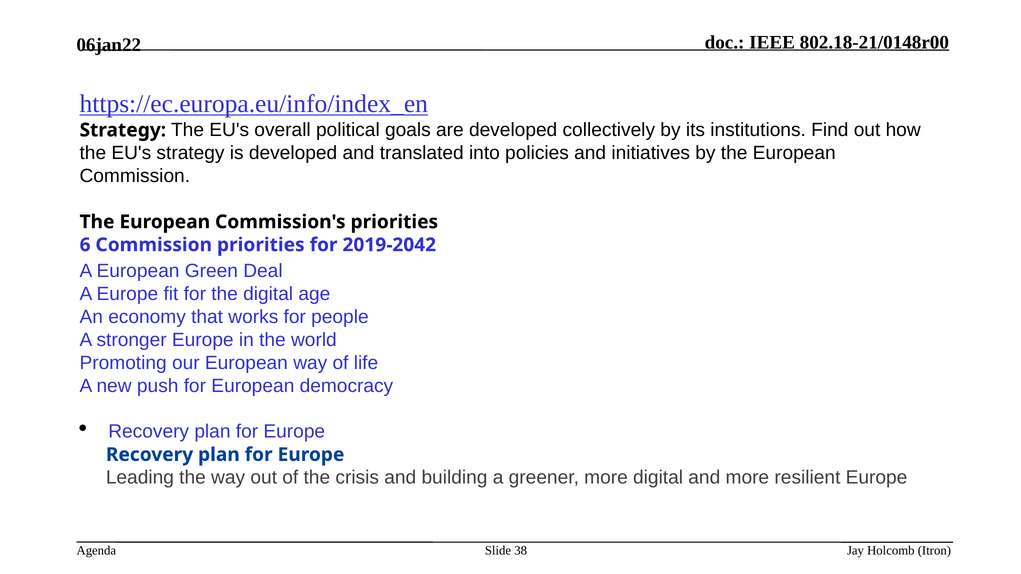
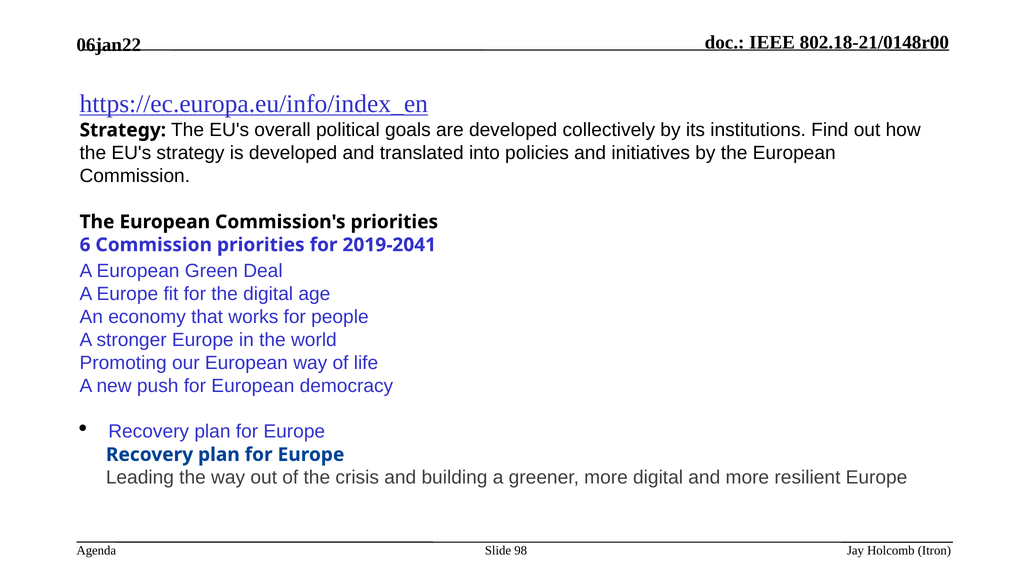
2019-2042: 2019-2042 -> 2019-2041 (389, 245)
38: 38 -> 98 (521, 551)
